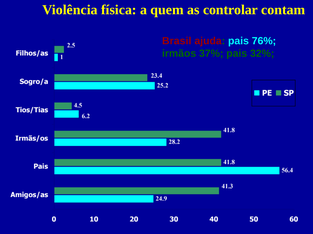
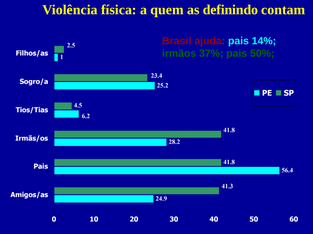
controlar: controlar -> definindo (230, 10)
76%: 76% -> 14% (264, 41)
32%: 32% -> 50% (262, 54)
